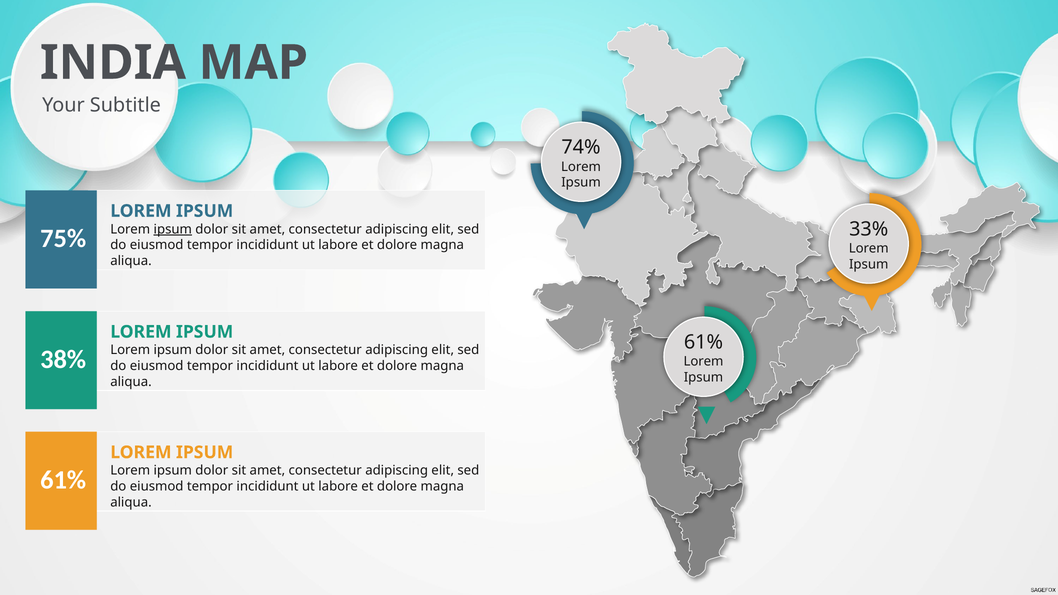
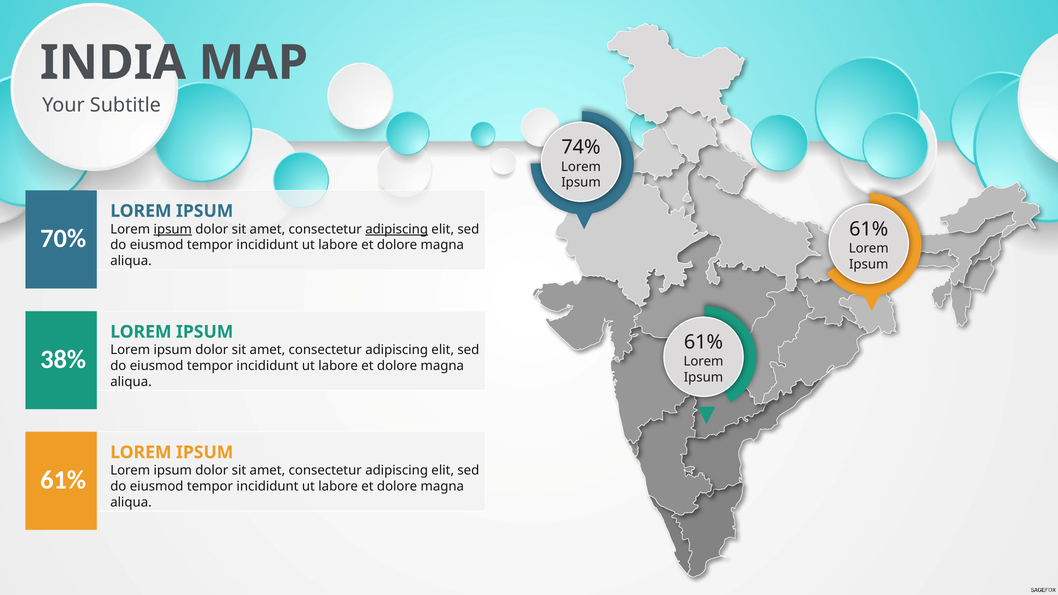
33%: 33% -> 61% (869, 229)
adipiscing underline: none -> present (397, 229)
75%: 75% -> 70% (63, 239)
